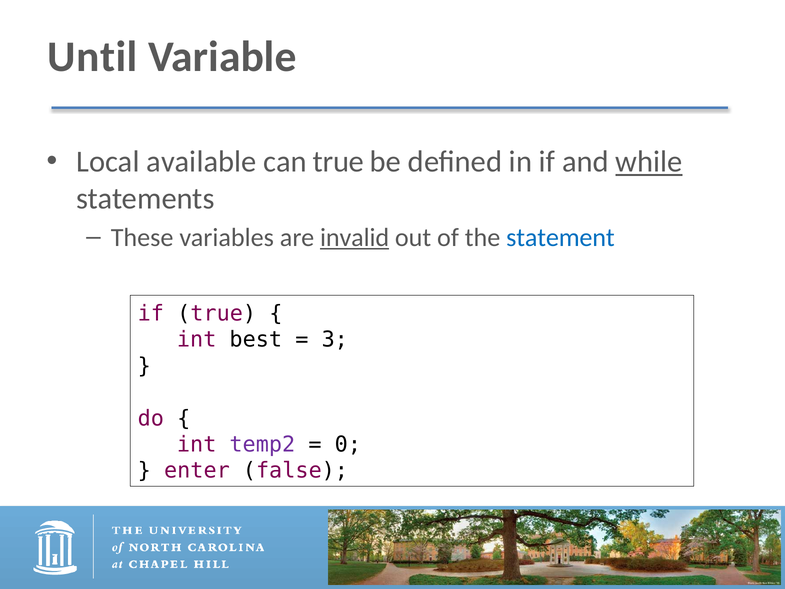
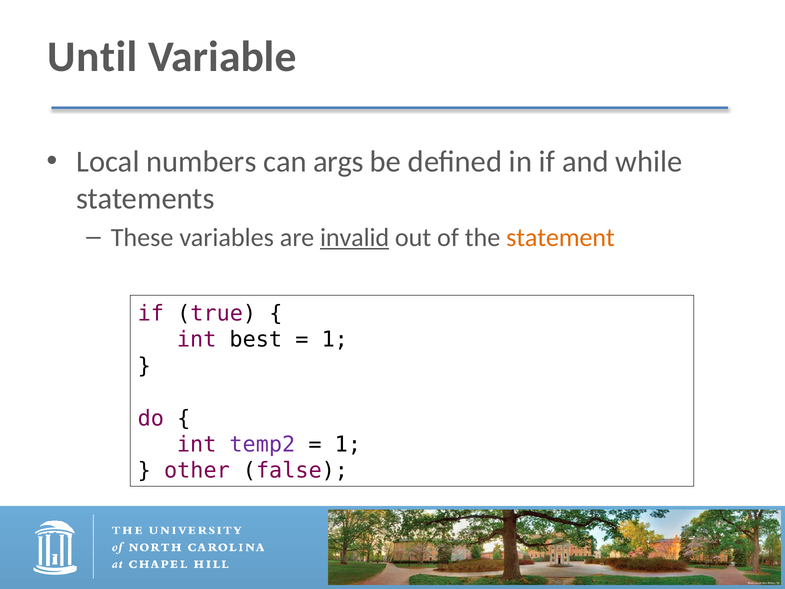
available: available -> numbers (201, 162)
can true: true -> args (338, 162)
while underline: present -> none (649, 162)
statement colour: blue -> orange (560, 237)
3: 3 -> 1 (335, 340)
0: 0 -> 1 (348, 444)
enter: enter -> other (197, 470)
